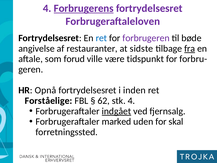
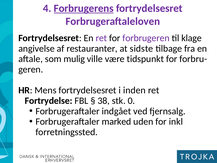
ret colour: blue -> purple (101, 38)
bøde: bøde -> klage (192, 38)
fra underline: present -> none (190, 48)
forud: forud -> mulig (74, 59)
Opnå: Opnå -> Mens (46, 90)
Forståelige: Forståelige -> Fortrydelse (49, 101)
62: 62 -> 38 (104, 101)
stk 4: 4 -> 0 (131, 101)
indgået underline: present -> none (116, 111)
skal: skal -> inkl (176, 121)
